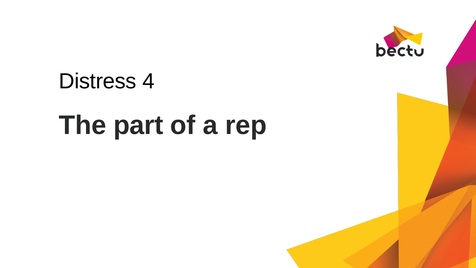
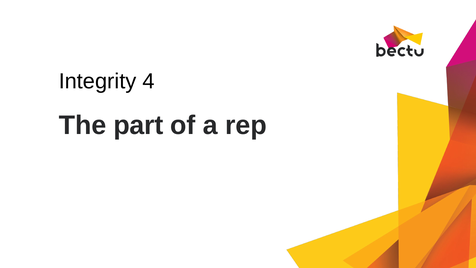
Distress: Distress -> Integrity (98, 81)
